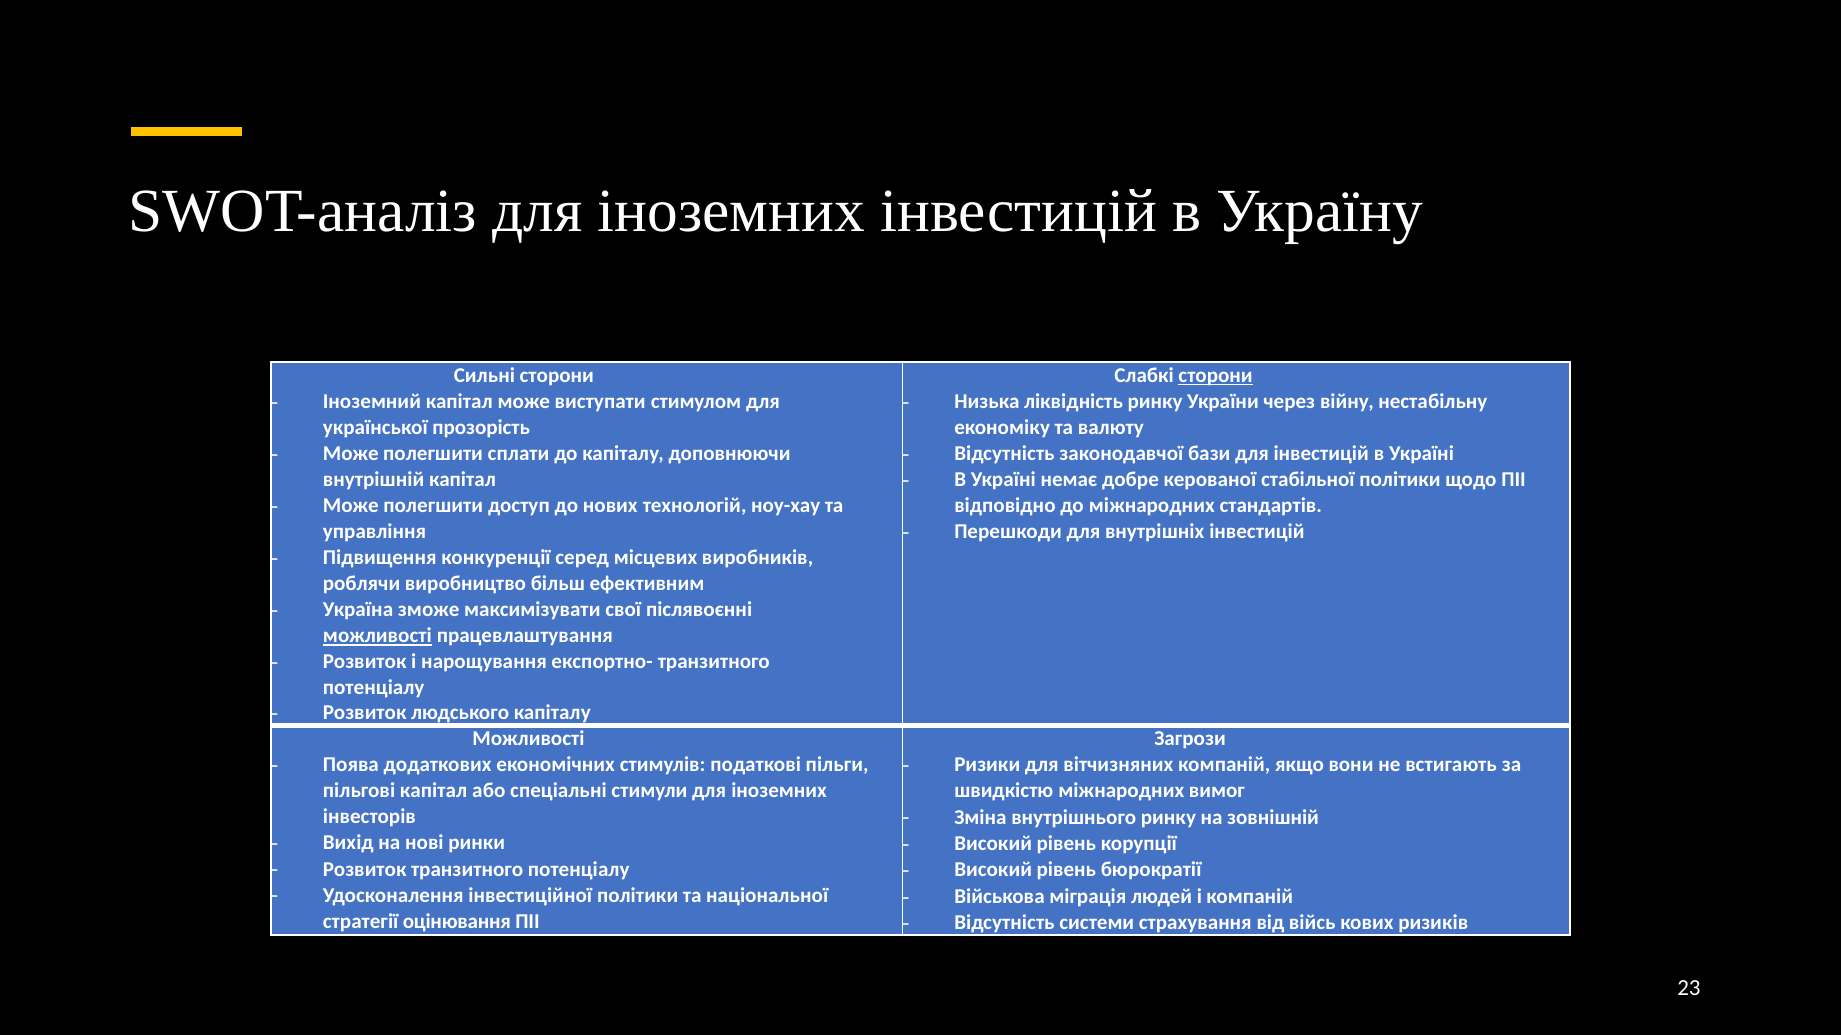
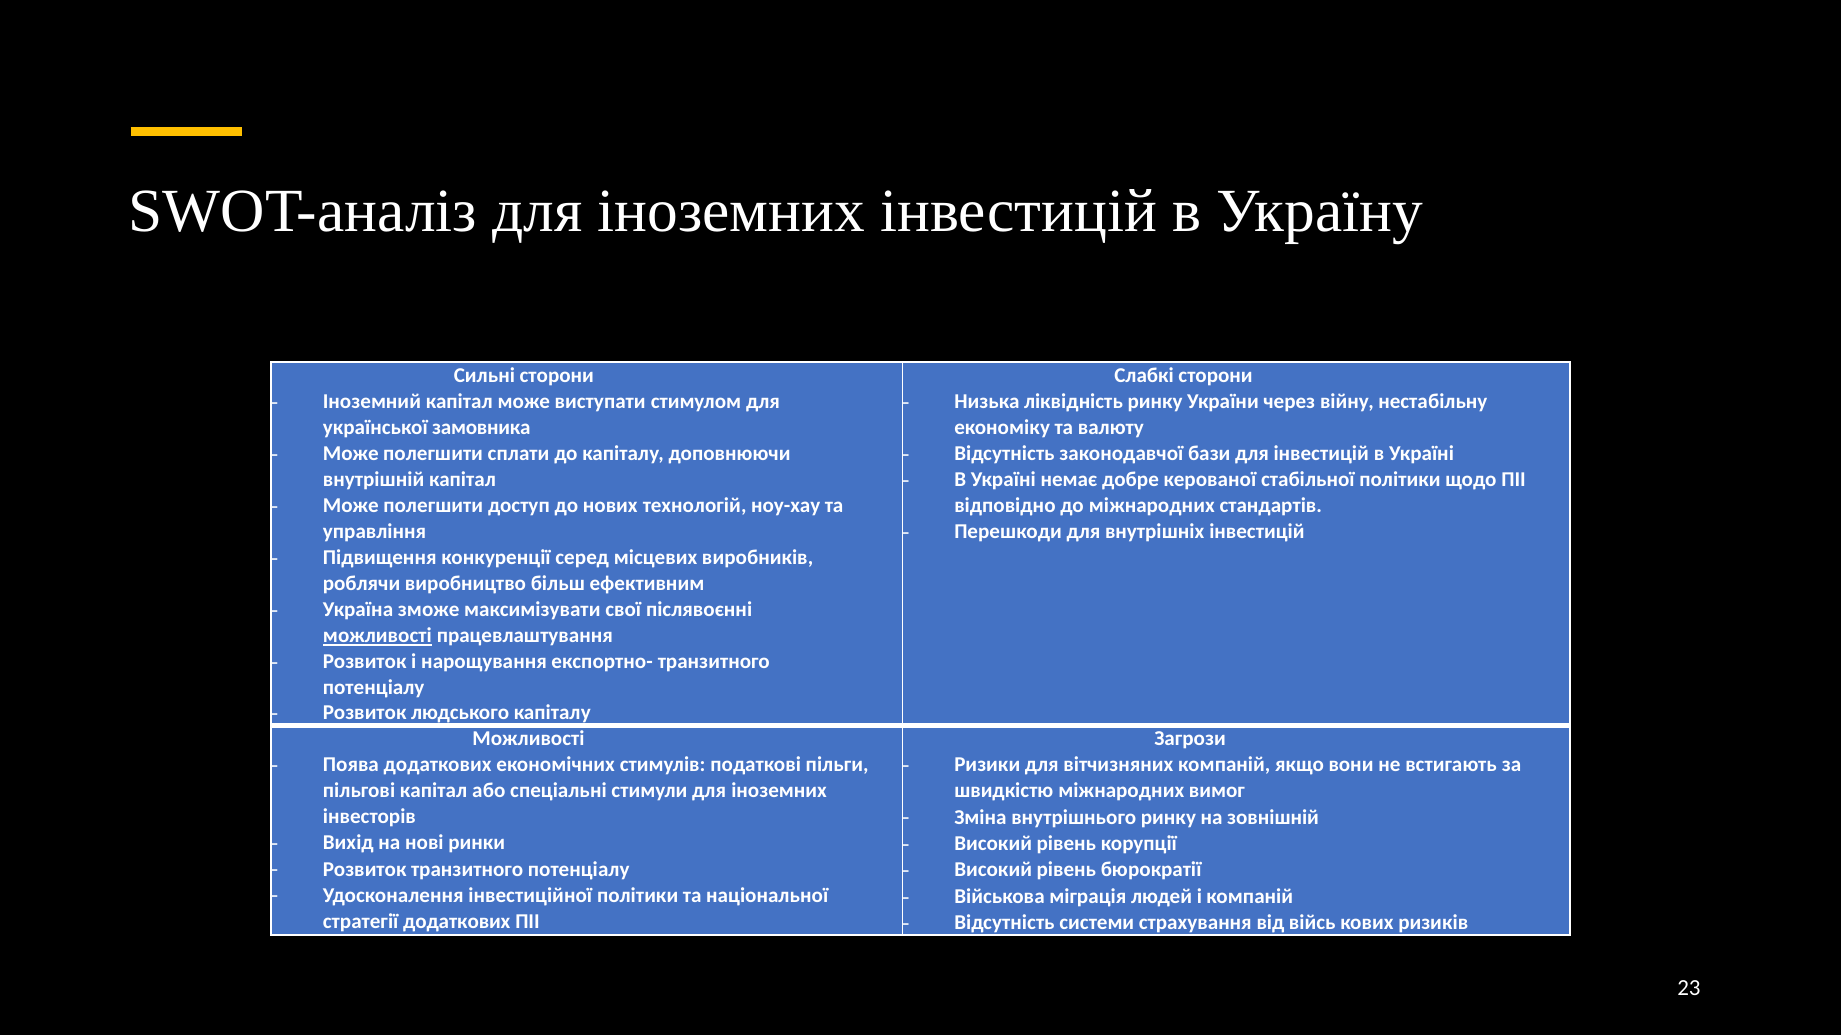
сторони underline: present -> none (1216, 376)
прозорість: прозорість -> замовника (481, 428)
стратегії оцінювання: оцінювання -> додаткових (457, 922)
